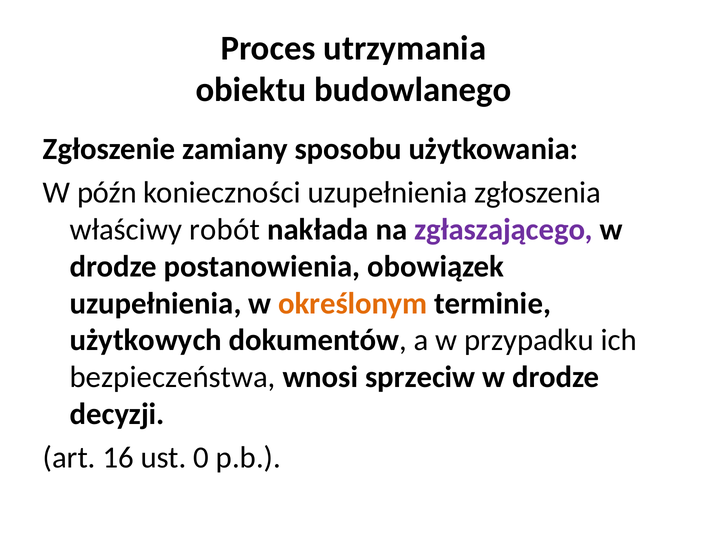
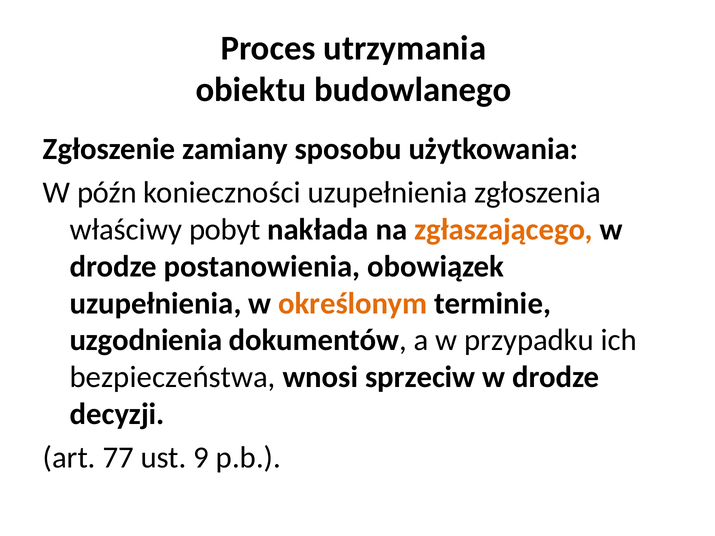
robót: robót -> pobyt (225, 230)
zgłaszającego colour: purple -> orange (504, 230)
użytkowych: użytkowych -> uzgodnienia (146, 340)
16: 16 -> 77 (118, 458)
0: 0 -> 9 (201, 458)
